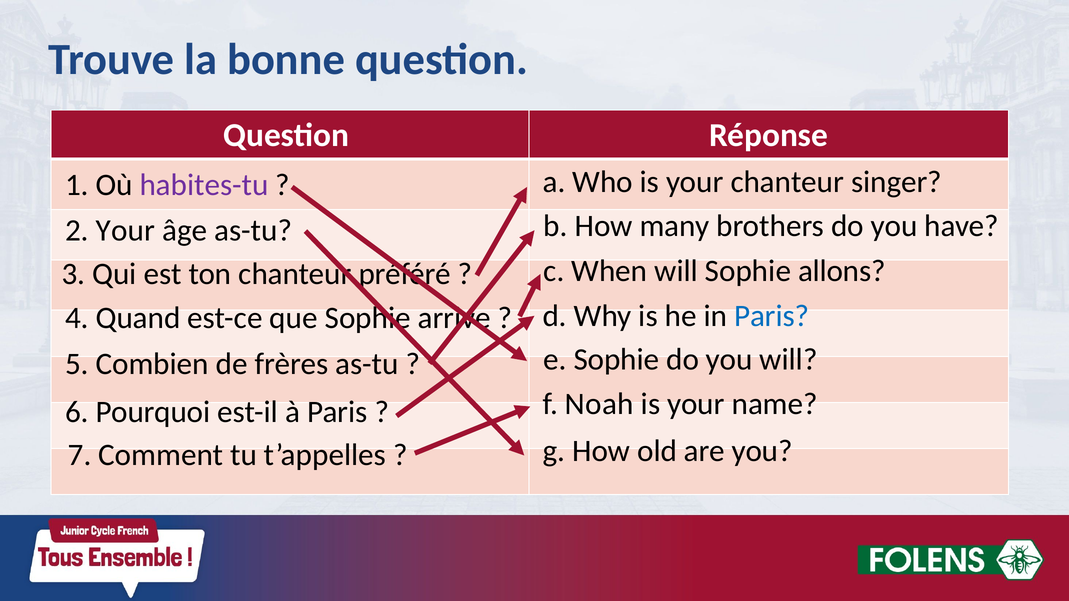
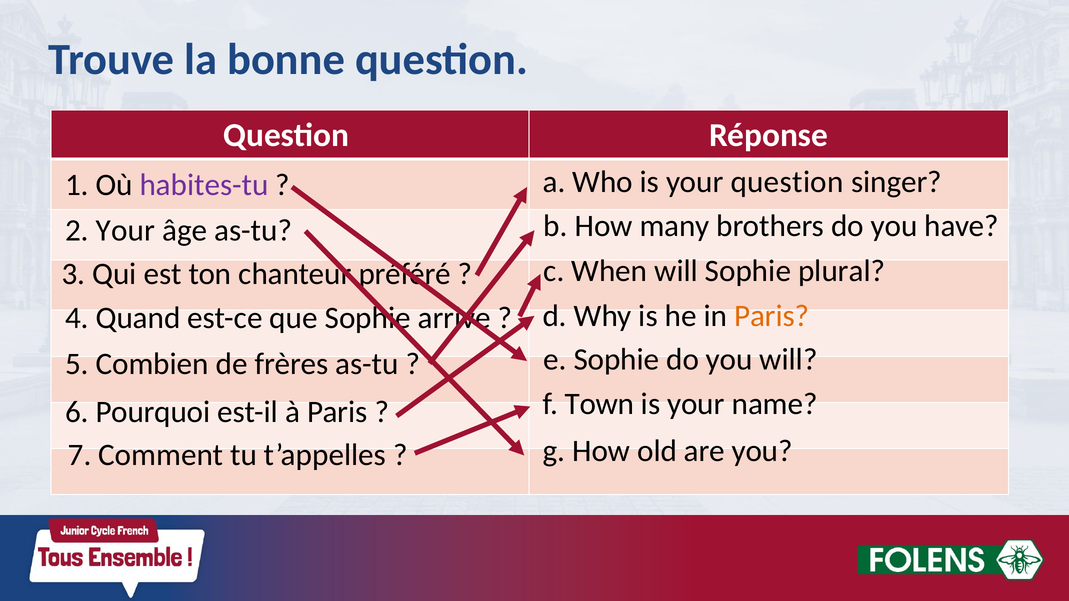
your chanteur: chanteur -> question (787, 182)
allons: allons -> plural (842, 271)
Paris colour: blue -> orange (772, 316)
Noah: Noah -> Town (600, 404)
